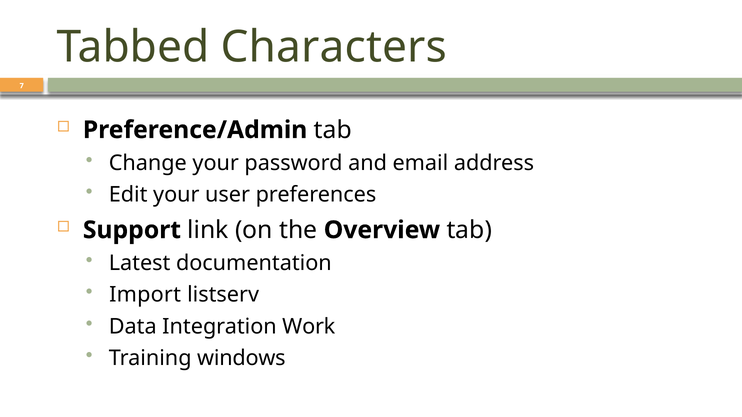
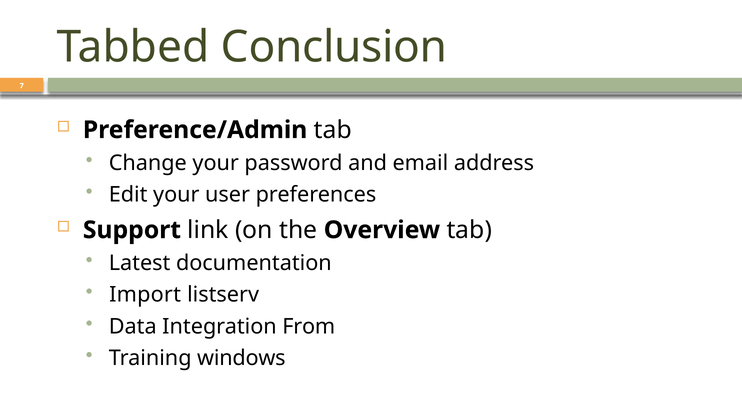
Characters: Characters -> Conclusion (334, 47)
Work: Work -> From (309, 327)
